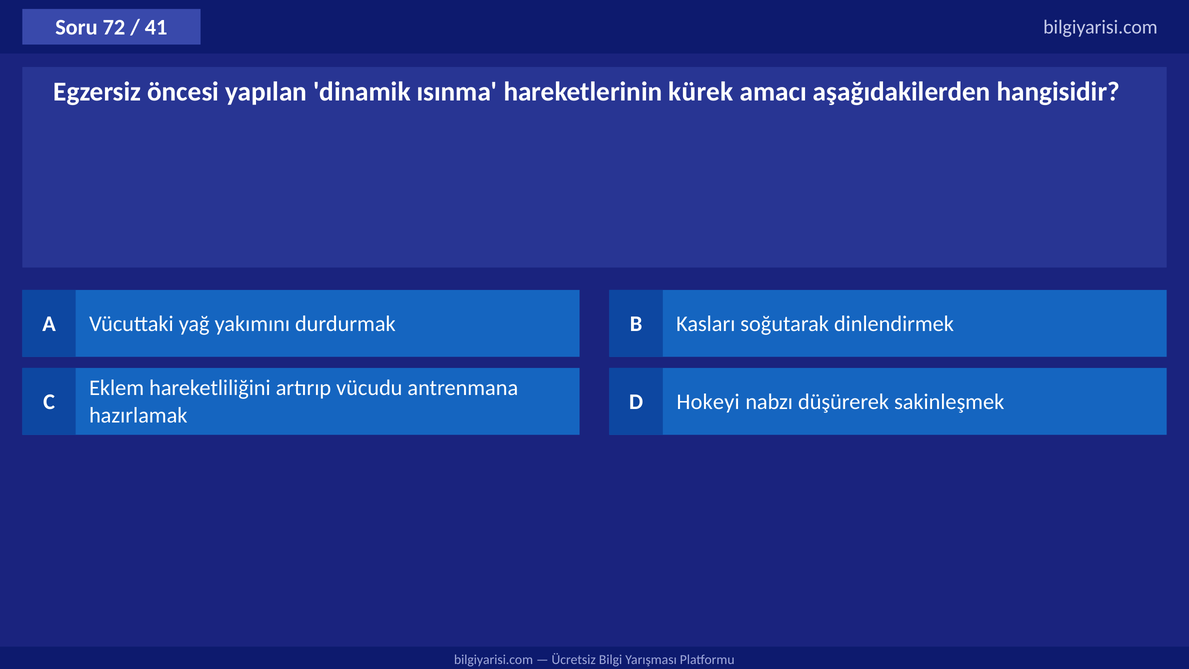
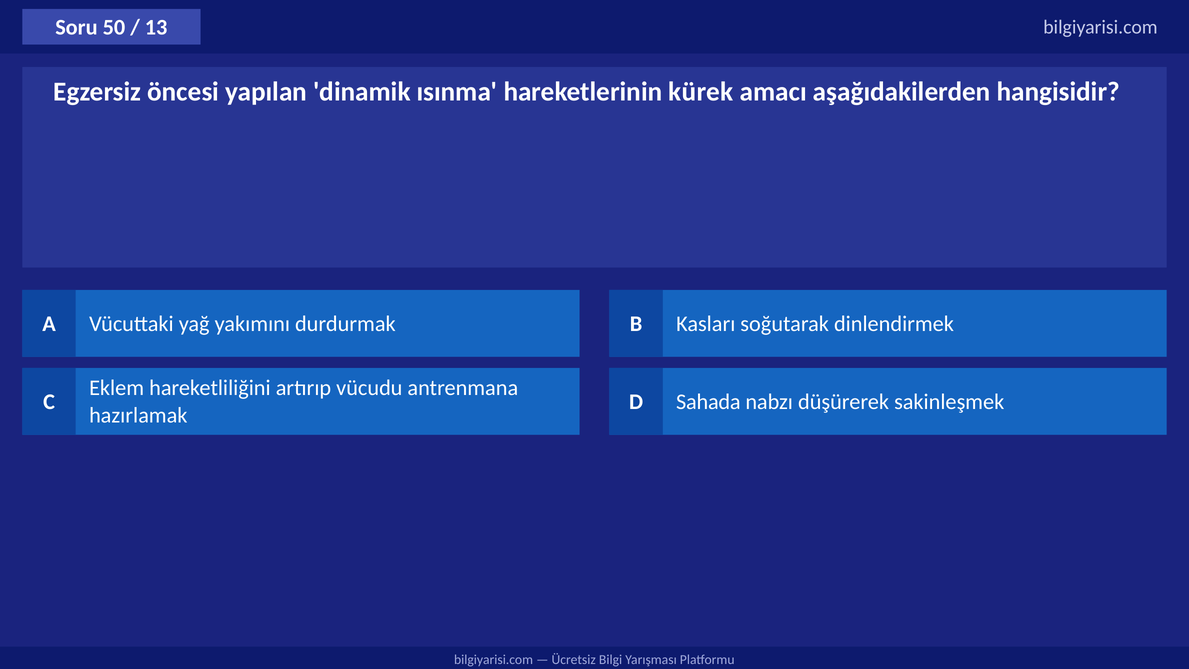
72: 72 -> 50 (114, 27)
41: 41 -> 13 (156, 27)
Hokeyi: Hokeyi -> Sahada (708, 402)
